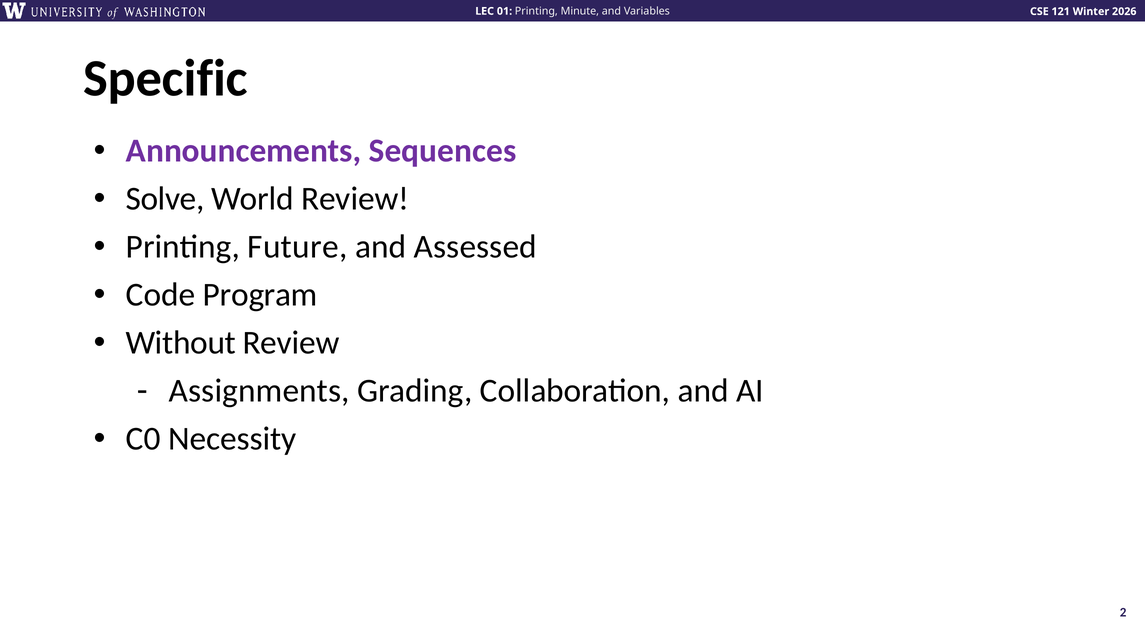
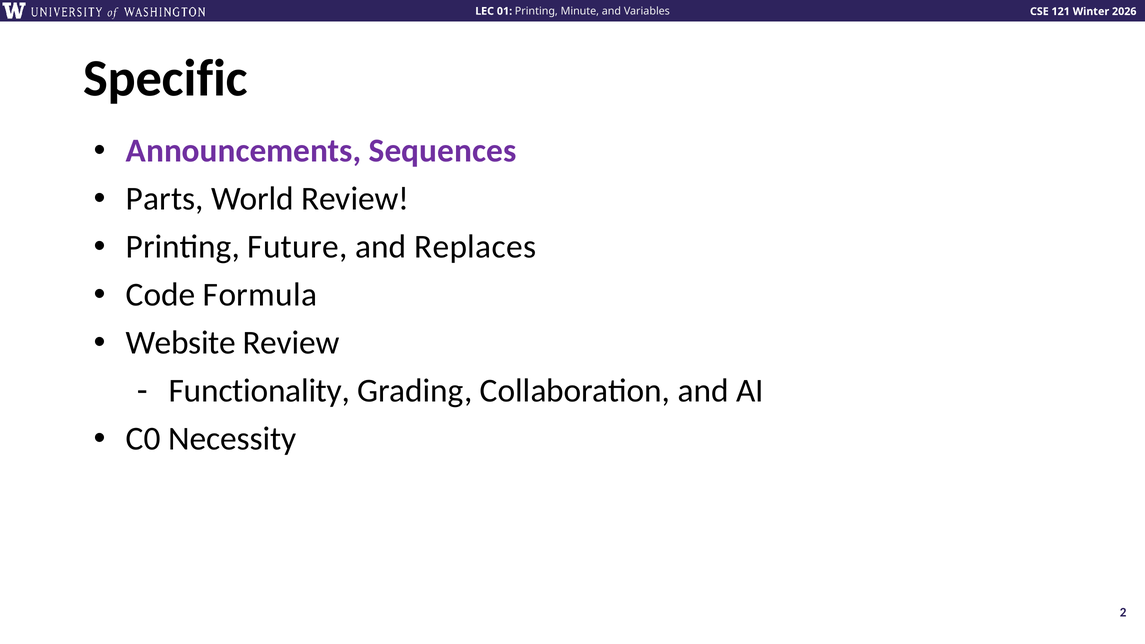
Solve: Solve -> Parts (165, 199)
Assessed: Assessed -> Replaces (475, 247)
Program: Program -> Formula (260, 295)
Without: Without -> Website (181, 343)
Assignments: Assignments -> Functionality (259, 391)
